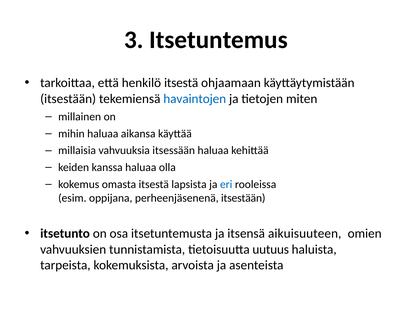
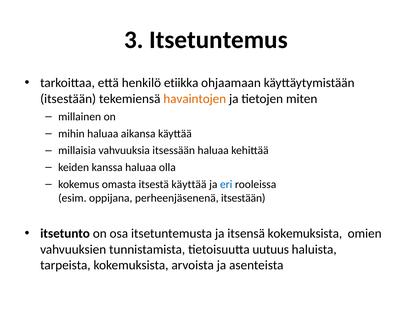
henkilö itsestä: itsestä -> etiikka (181, 83)
havaintojen colour: blue -> orange (195, 99)
itsestä lapsista: lapsista -> käyttää (189, 184)
itsensä aikuisuuteen: aikuisuuteen -> kokemuksista (305, 234)
